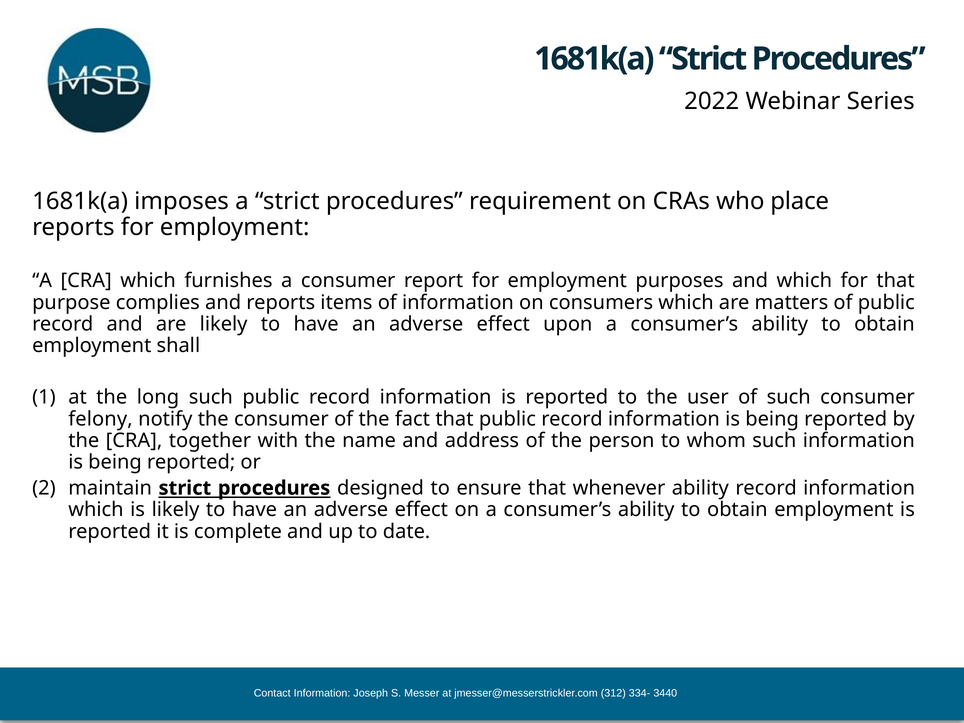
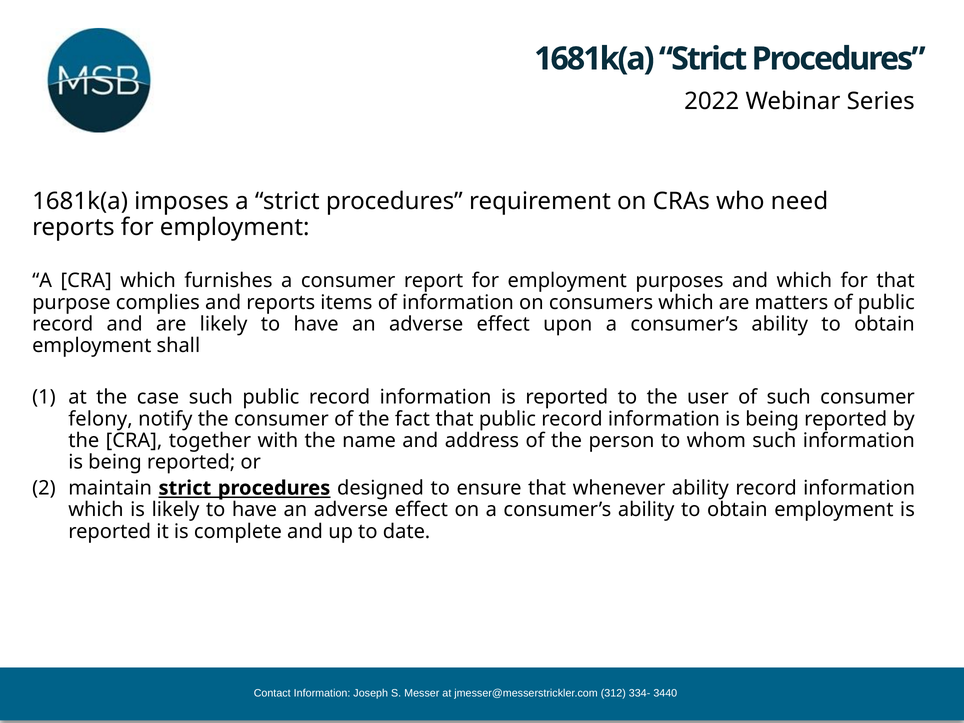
place: place -> need (799, 201)
long: long -> case (158, 397)
